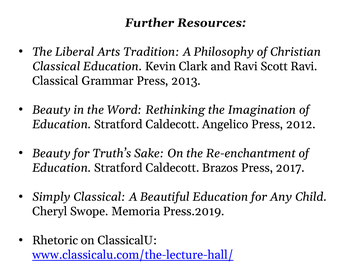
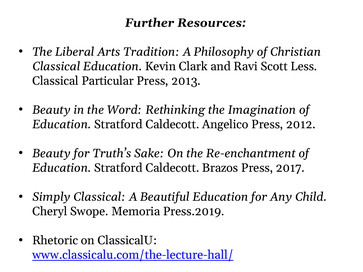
Scott Ravi: Ravi -> Less (304, 66)
Grammar: Grammar -> Particular (108, 81)
